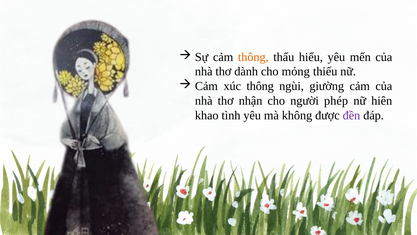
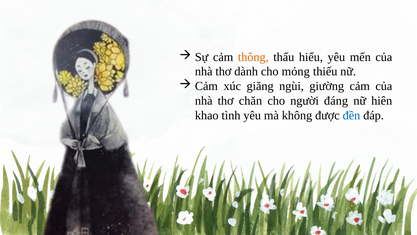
xúc thông: thông -> giăng (260, 86)
nhận: nhận -> chăn (250, 101)
phép: phép -> đáng (336, 101)
đền colour: purple -> blue (351, 115)
